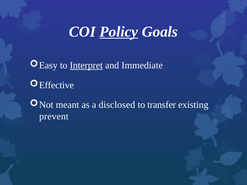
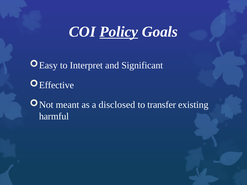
Interpret underline: present -> none (86, 65)
Immediate: Immediate -> Significant (142, 65)
prevent: prevent -> harmful (54, 116)
